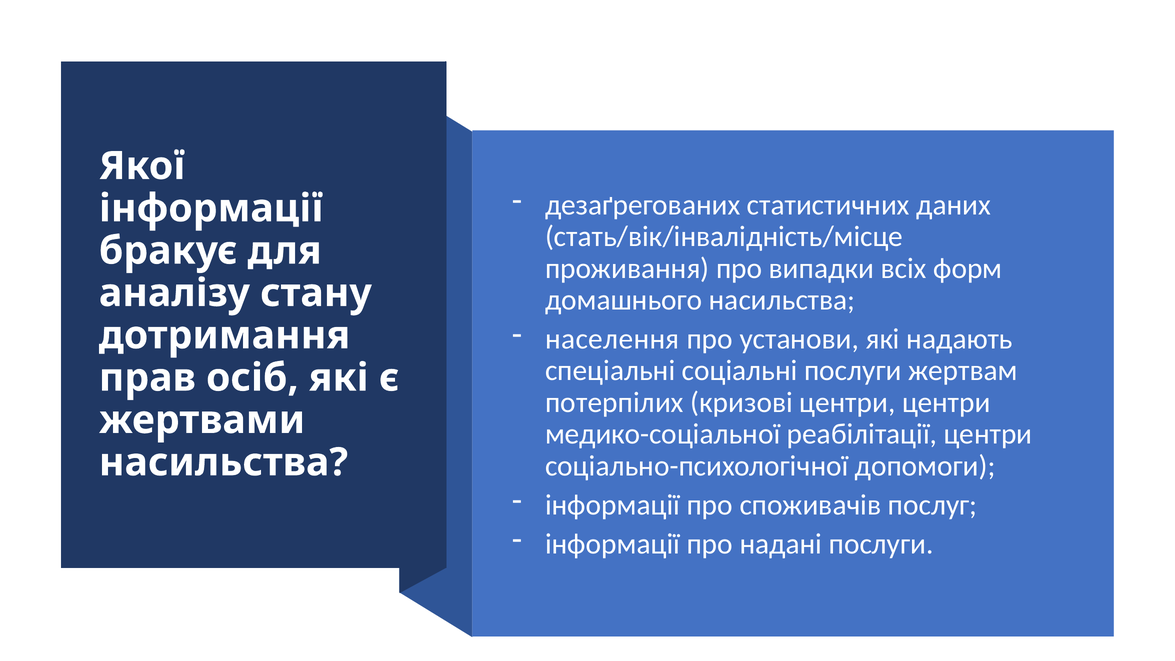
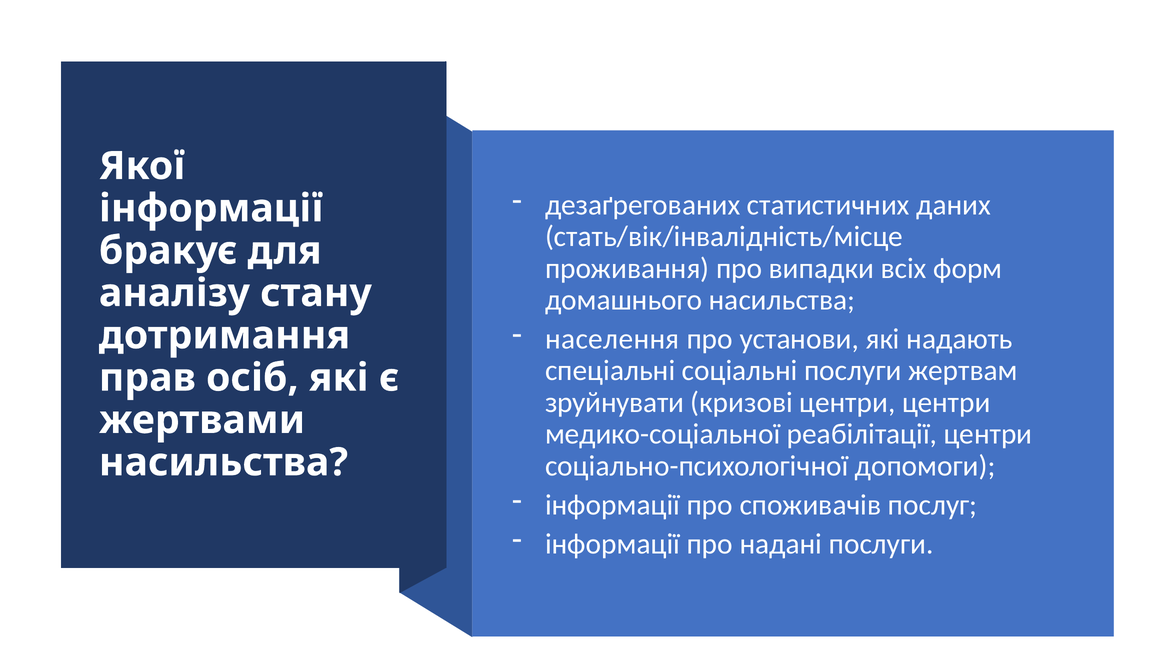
потерпілих: потерпілих -> зруйнувати (615, 402)
